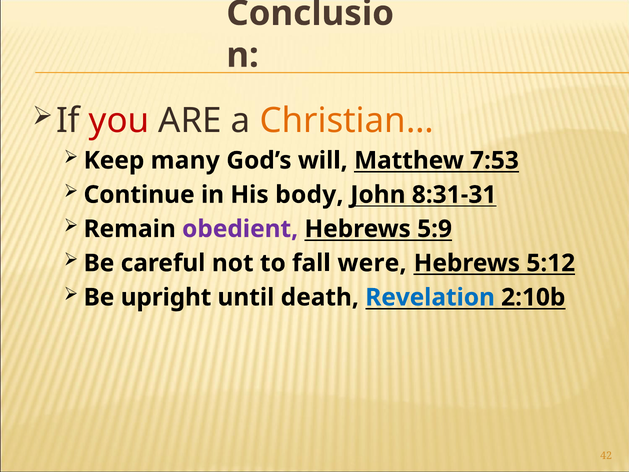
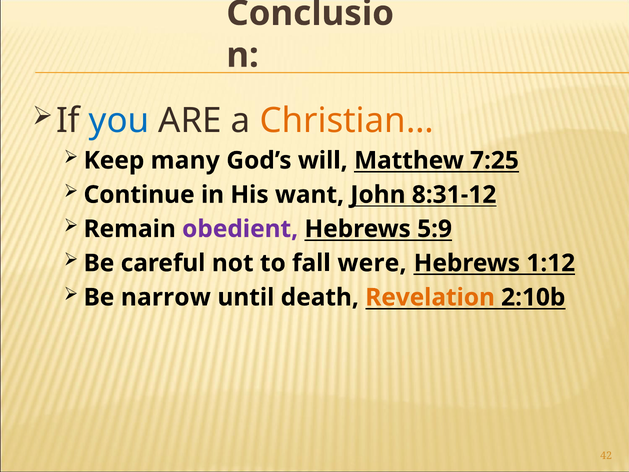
you colour: red -> blue (119, 121)
7:53: 7:53 -> 7:25 (494, 160)
body: body -> want (310, 195)
8:31-31: 8:31-31 -> 8:31-12 (454, 195)
5:12: 5:12 -> 1:12 (551, 263)
upright: upright -> narrow (166, 297)
Revelation colour: blue -> orange (430, 297)
